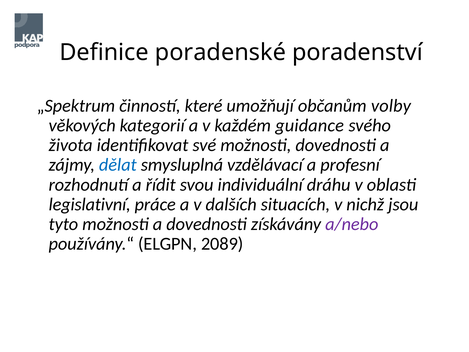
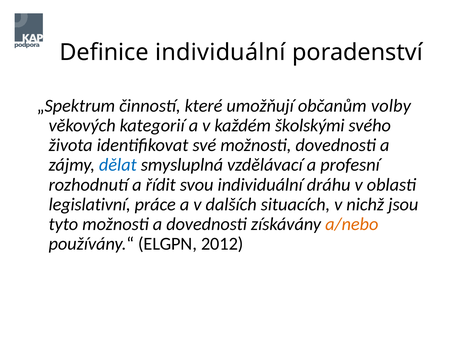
Definice poradenské: poradenské -> individuální (220, 53)
guidance: guidance -> školskými (310, 125)
a/nebo colour: purple -> orange (352, 224)
2089: 2089 -> 2012 (222, 244)
